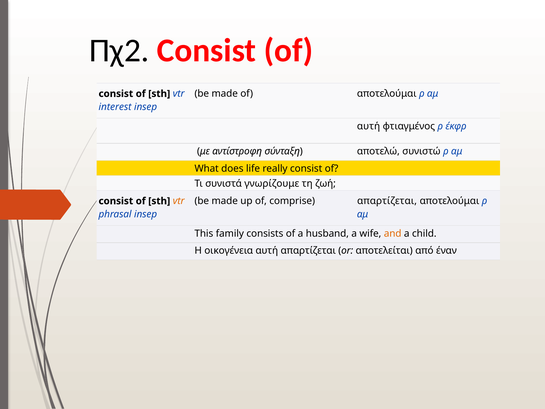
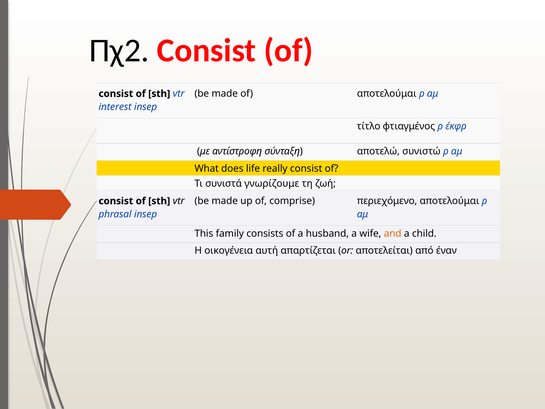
αυτή: αυτή -> τίτλο (369, 126)
comprise απαρτίζεται: απαρτίζεται -> περιεχόμενο (387, 201)
vtr colour: orange -> black (179, 201)
